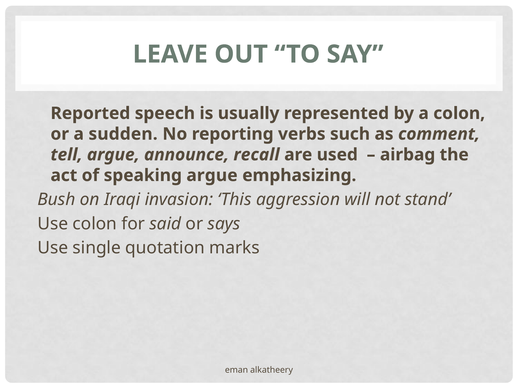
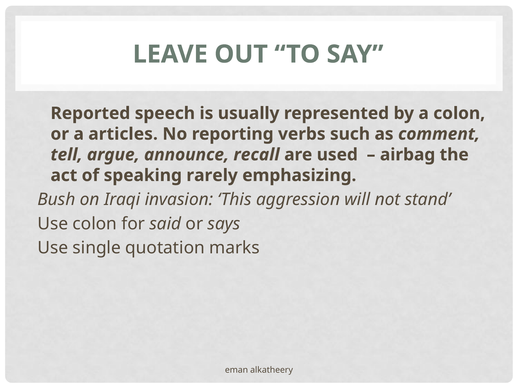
sudden: sudden -> articles (123, 134)
speaking argue: argue -> rarely (212, 176)
